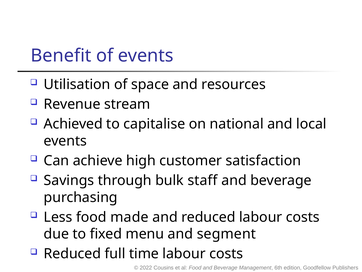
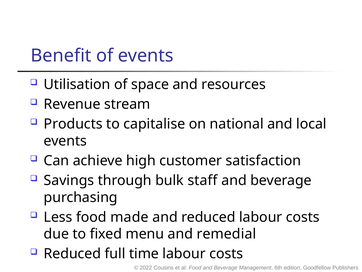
Achieved: Achieved -> Products (73, 124)
segment: segment -> remedial (226, 234)
